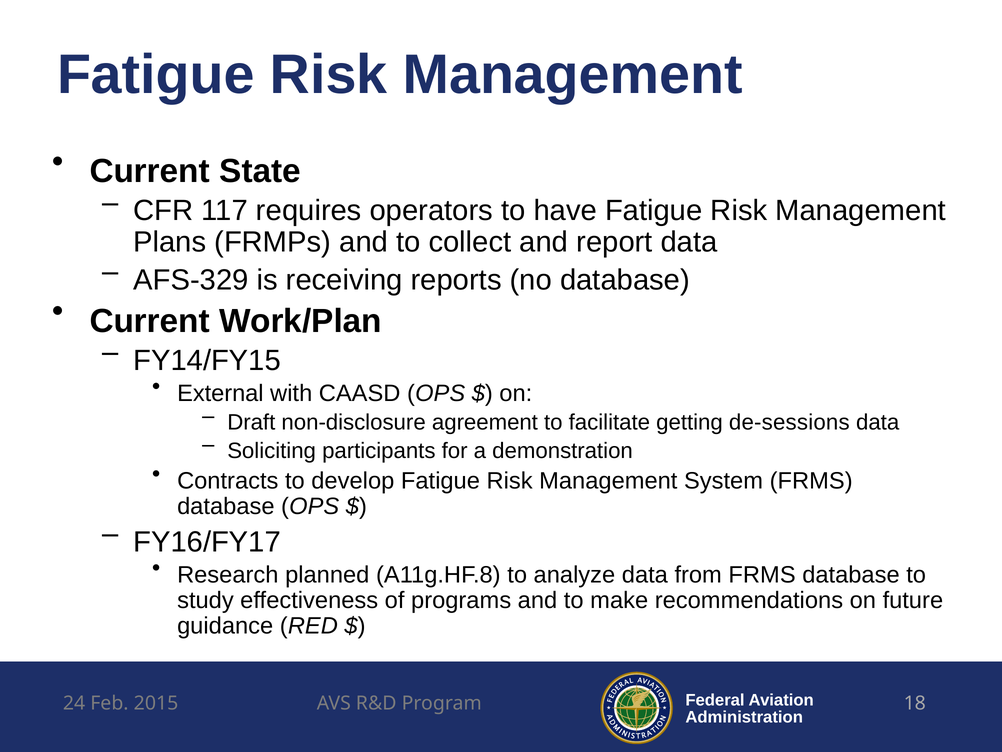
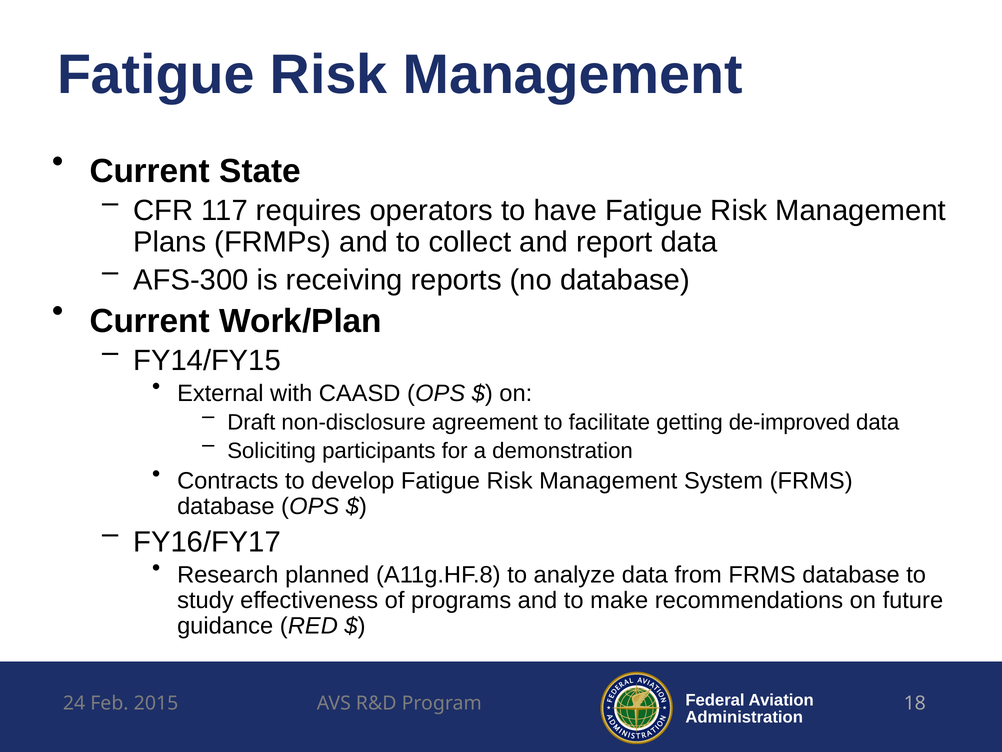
AFS-329: AFS-329 -> AFS-300 (191, 280)
de-sessions: de-sessions -> de-improved (790, 422)
